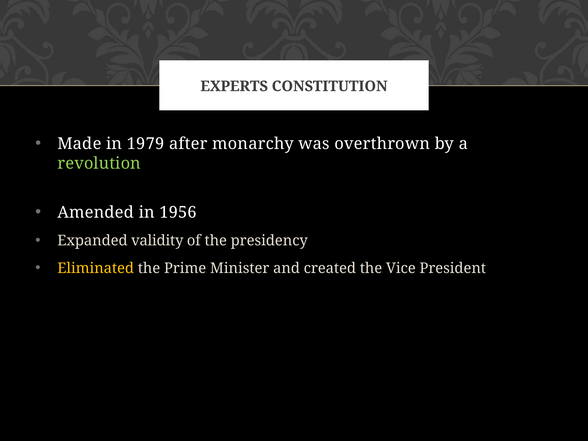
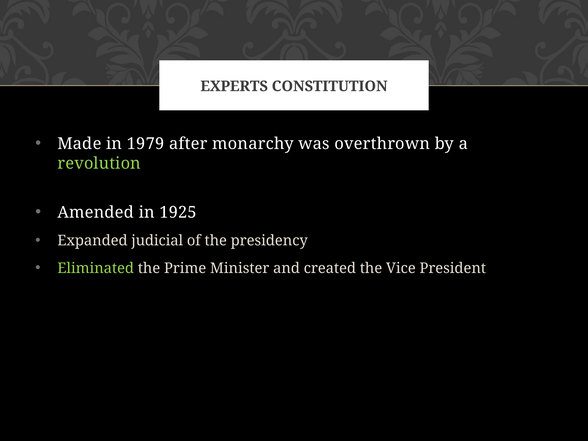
1956: 1956 -> 1925 (178, 212)
validity: validity -> judicial (157, 241)
Eliminated colour: yellow -> light green (96, 268)
